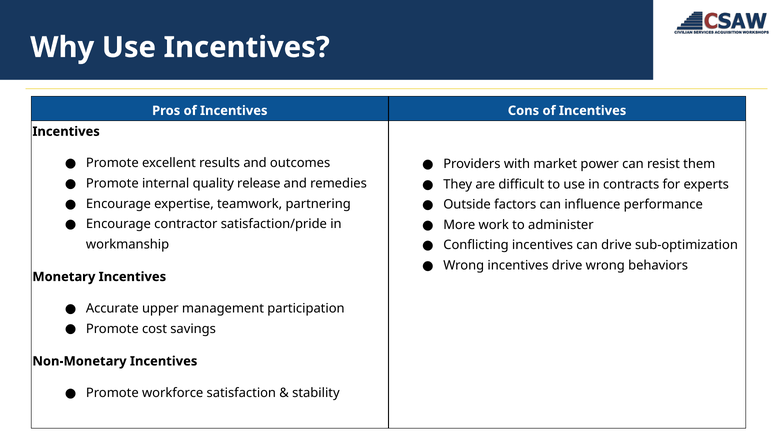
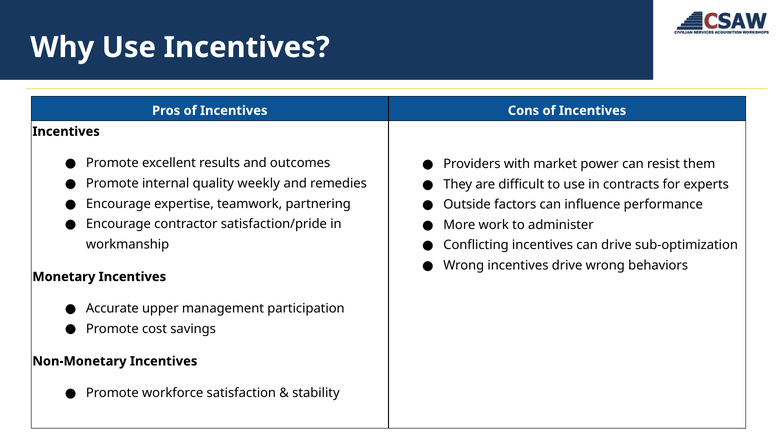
release: release -> weekly (259, 183)
